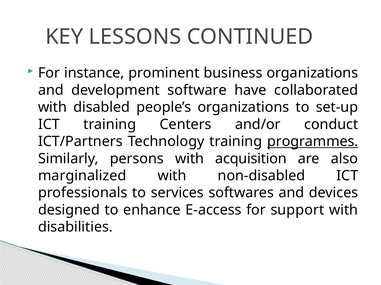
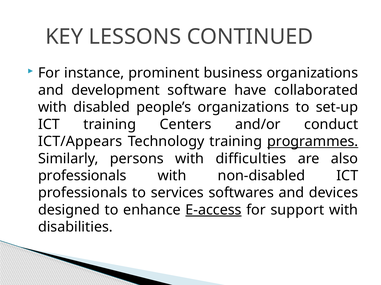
ICT/Partners: ICT/Partners -> ICT/Appears (80, 142)
acquisition: acquisition -> difficulties (251, 159)
marginalized: marginalized -> professionals (82, 176)
E-access underline: none -> present (213, 210)
